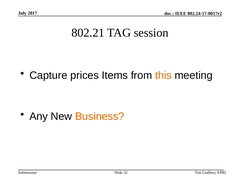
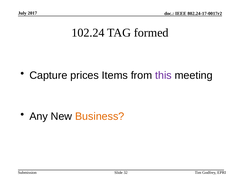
802.21: 802.21 -> 102.24 (88, 33)
session: session -> formed (151, 33)
this colour: orange -> purple (163, 75)
